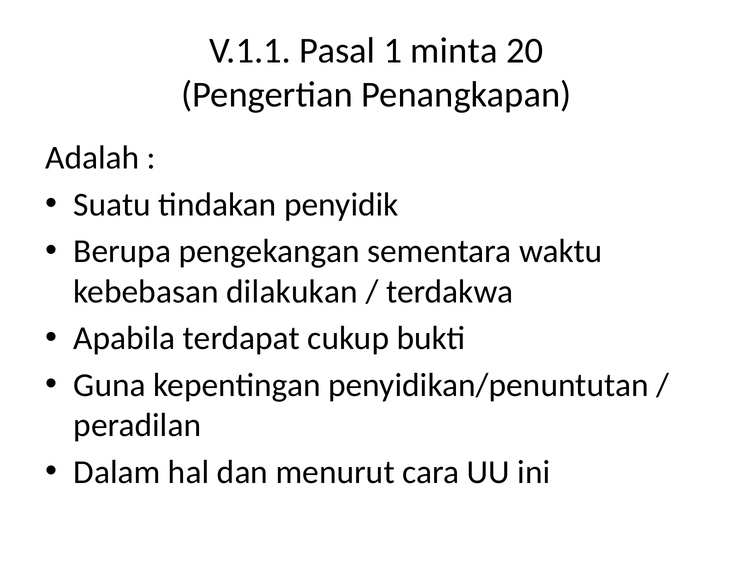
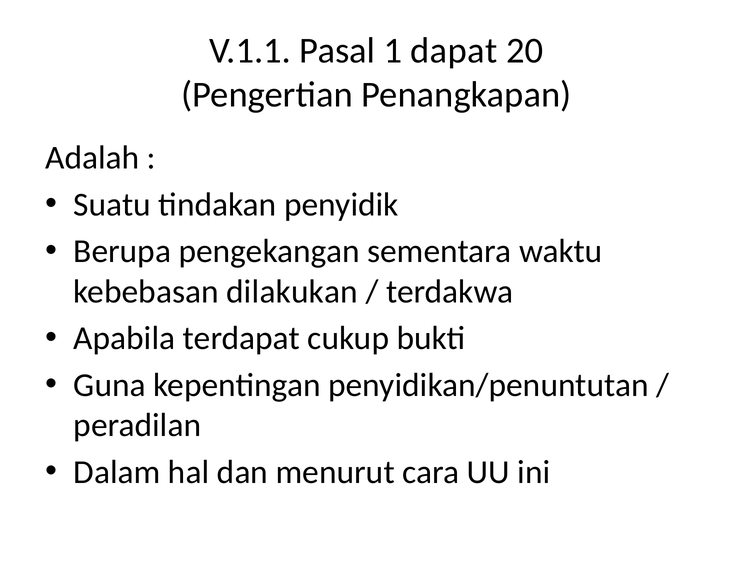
minta: minta -> dapat (454, 51)
